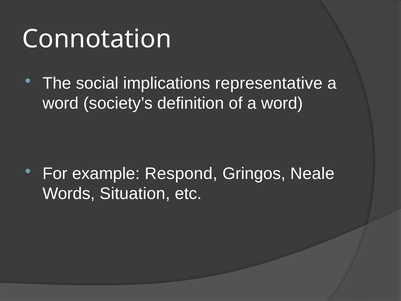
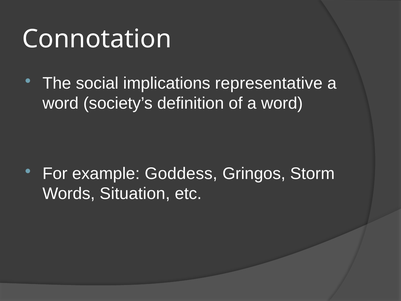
Respond: Respond -> Goddess (181, 174)
Neale: Neale -> Storm (312, 174)
